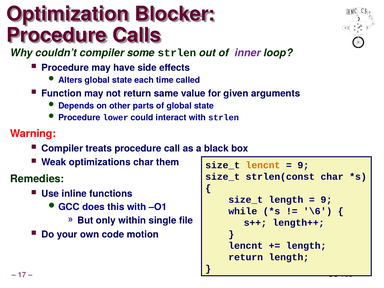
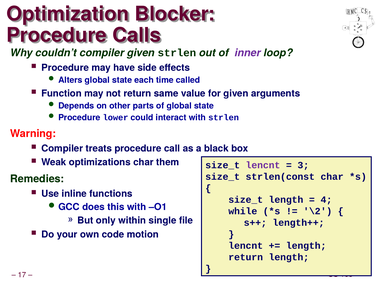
compiler some: some -> given (141, 53)
lencnt colour: orange -> purple (263, 165)
9: 9 -> 3 (303, 165)
9: 9 -> 4 (326, 200)
\6: \6 -> \2 (318, 211)
